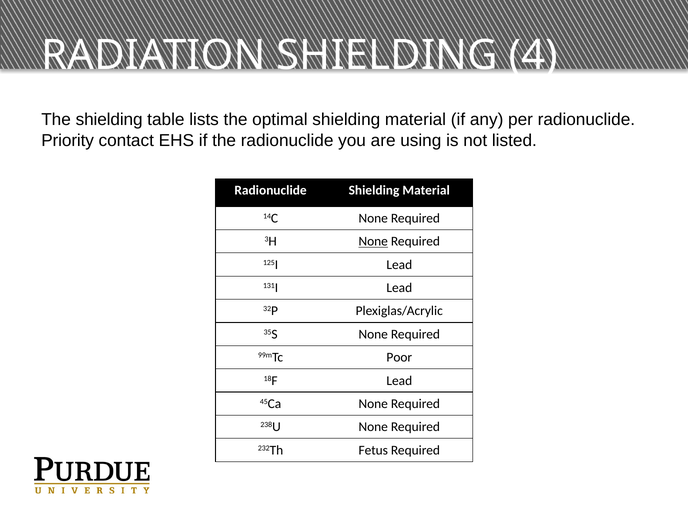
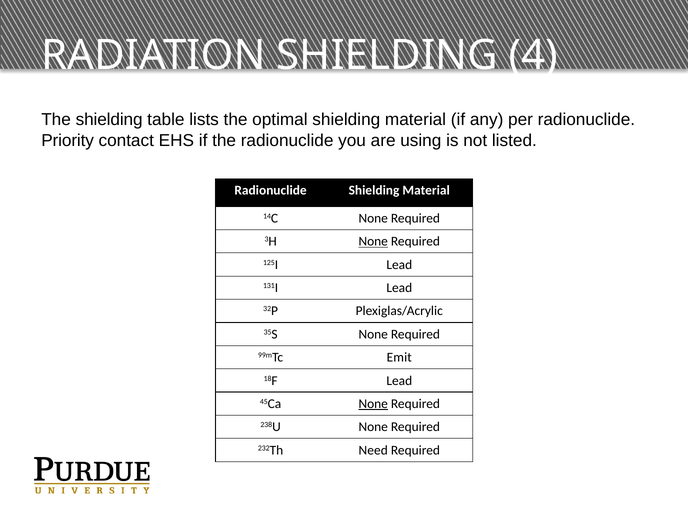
Poor: Poor -> Emit (399, 357)
None underline: none -> present (373, 404)
Fetus: Fetus -> Need (373, 450)
